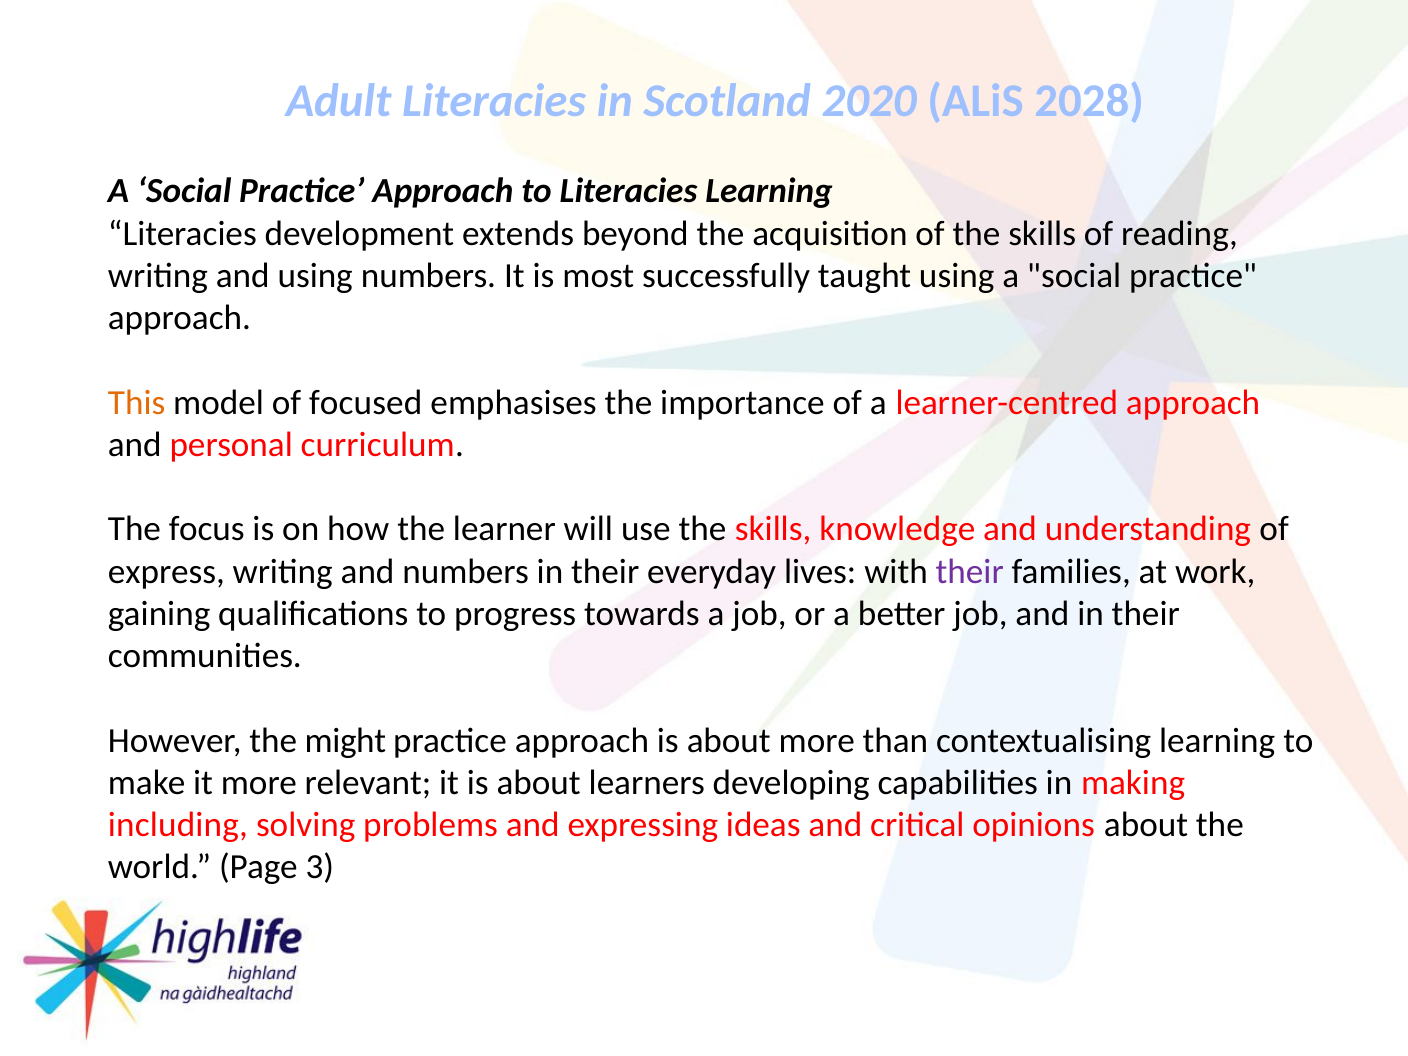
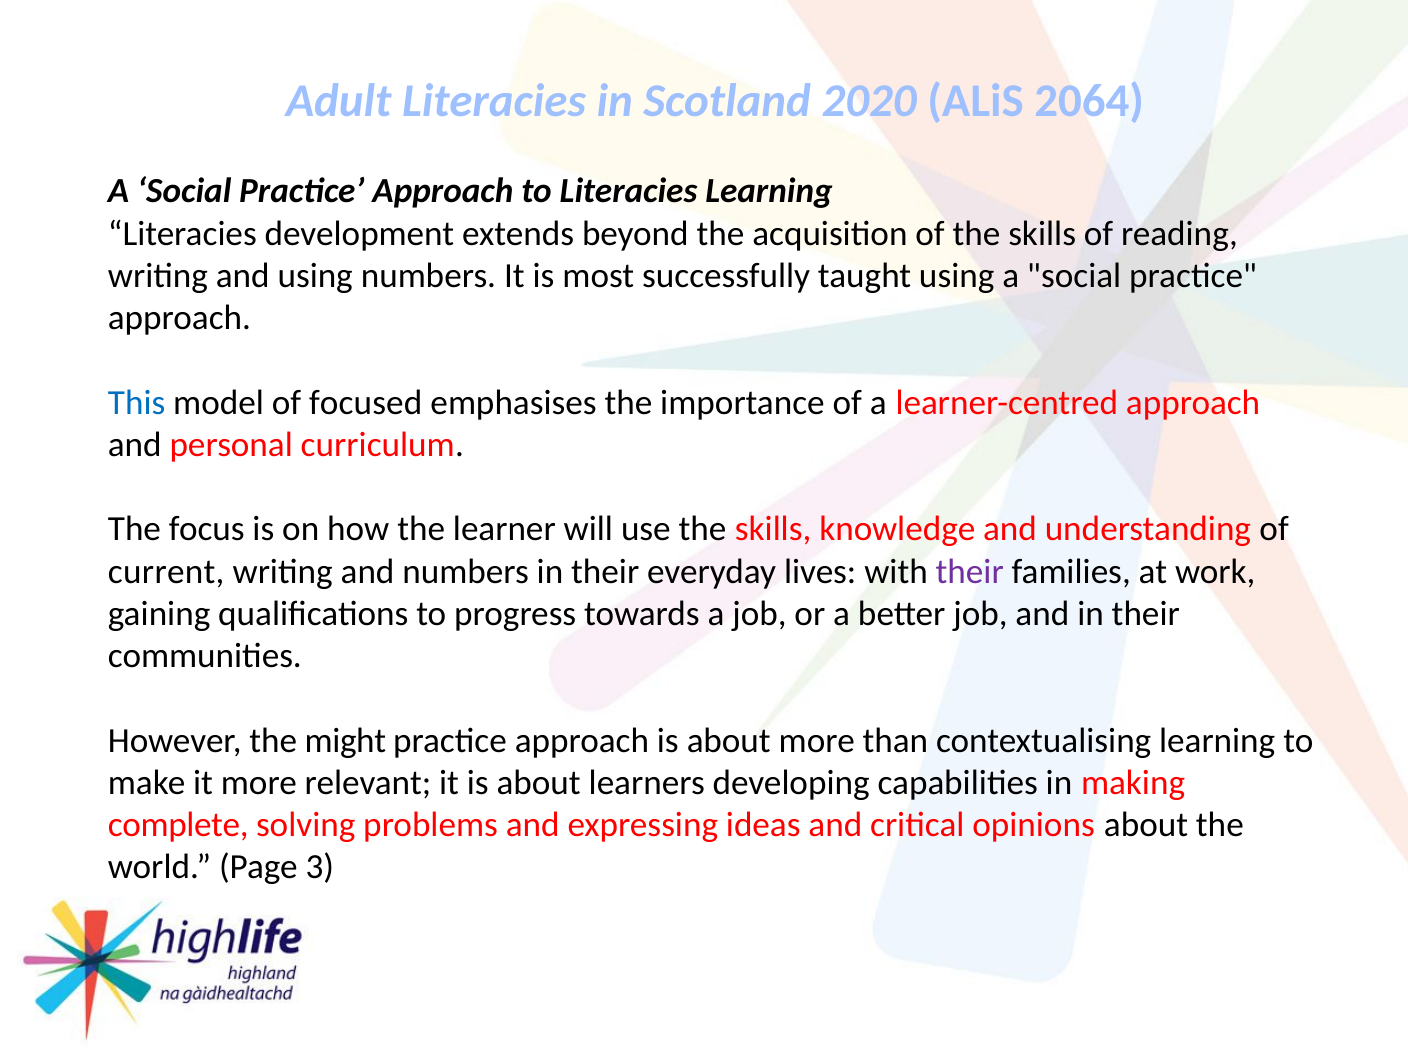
2028: 2028 -> 2064 (1089, 101)
This colour: orange -> blue (137, 403)
express: express -> current (166, 571)
including: including -> complete (178, 825)
